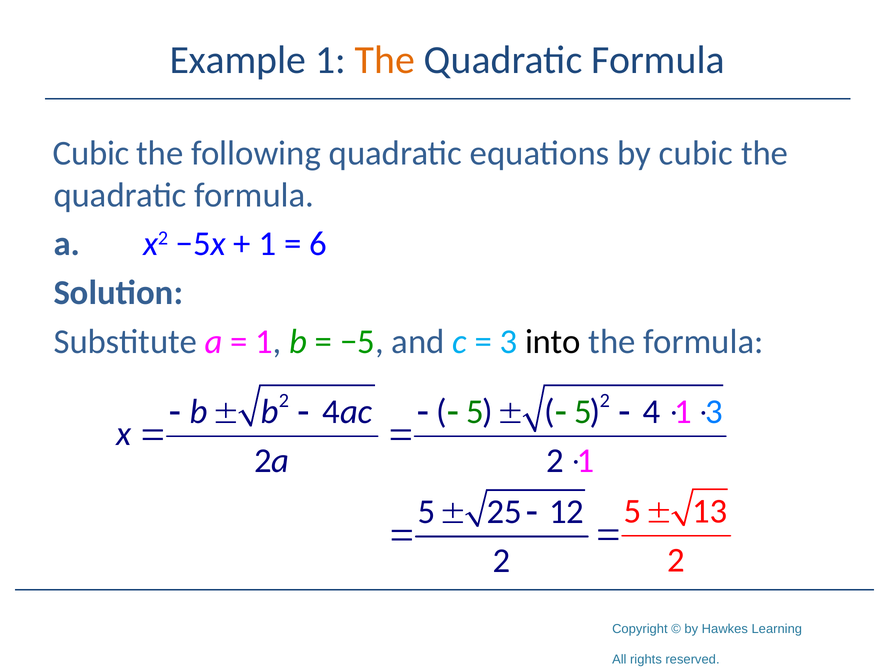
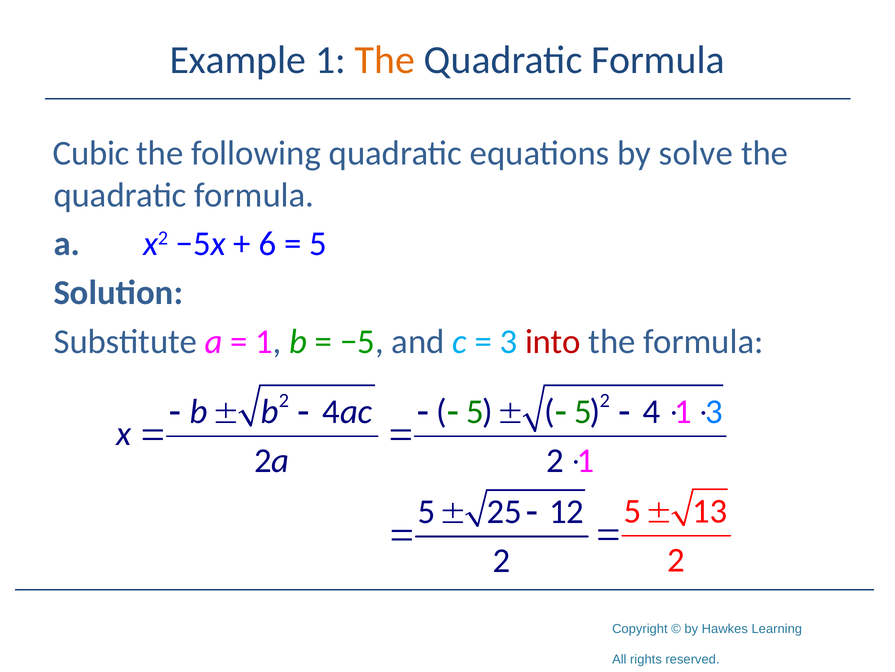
by cubic: cubic -> solve (696, 153)
1: 1 -> 6 (267, 244)
6: 6 -> 5 (318, 244)
into colour: black -> red (553, 341)
